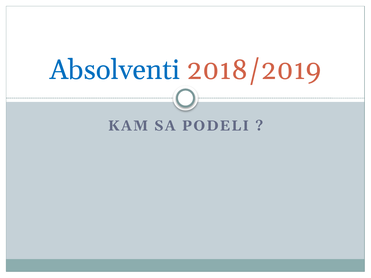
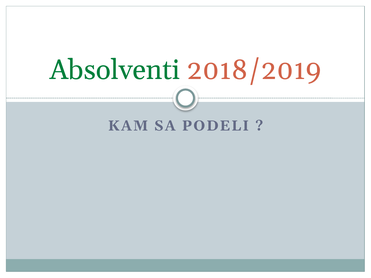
Absolventi colour: blue -> green (115, 70)
